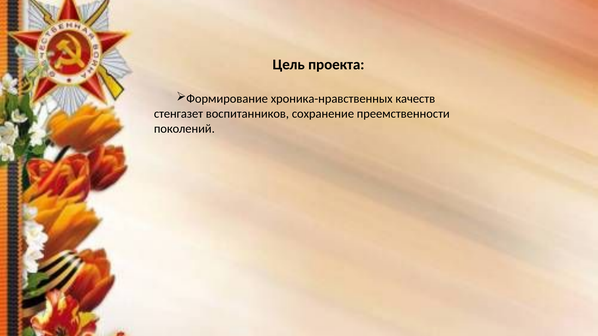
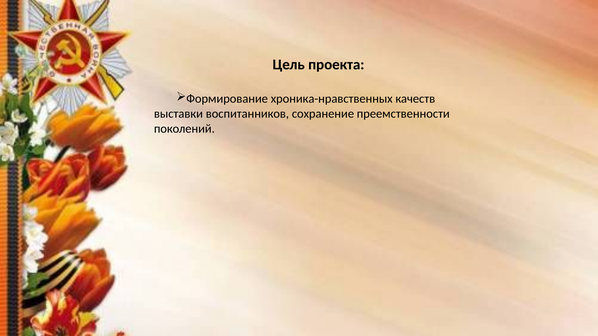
стенгазет: стенгазет -> выставки (178, 114)
